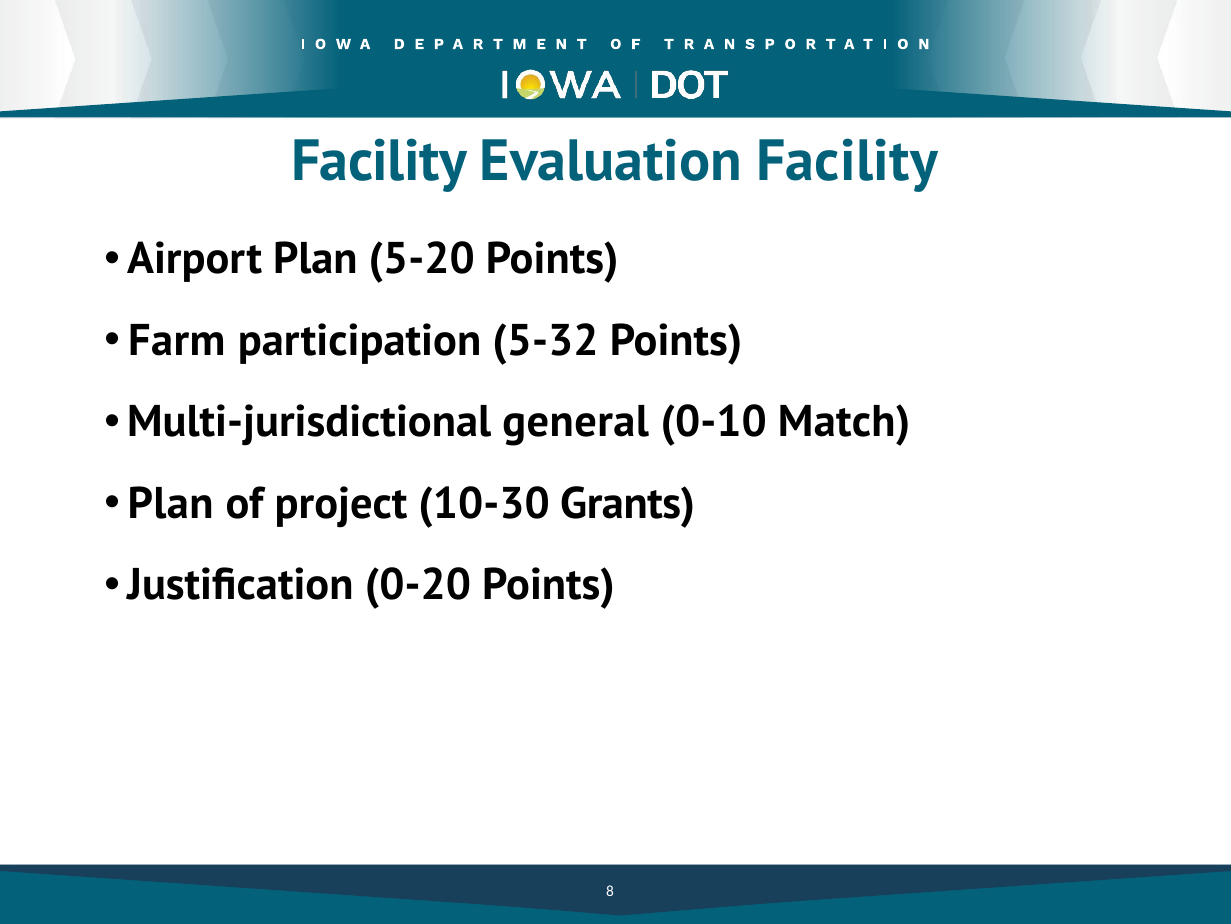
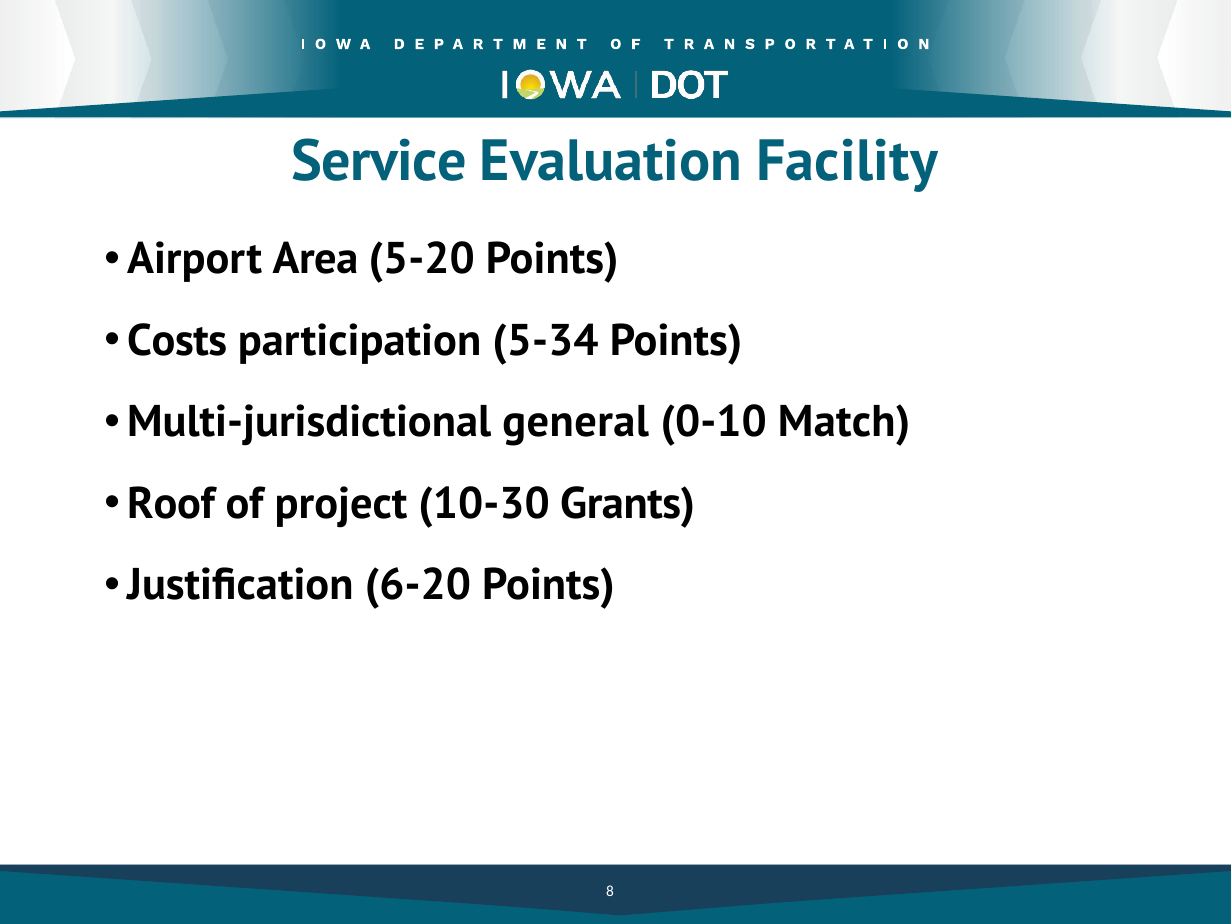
Facility: Facility -> Service (379, 161)
Airport Plan: Plan -> Area (315, 259)
Farm: Farm -> Costs (177, 340)
5-32: 5-32 -> 5-34 (546, 340)
Plan: Plan -> Roof (171, 503)
0-20: 0-20 -> 6-20 (418, 585)
